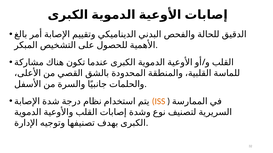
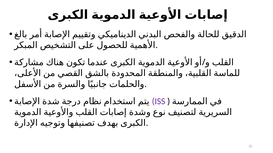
ISS colour: orange -> purple (159, 102)
